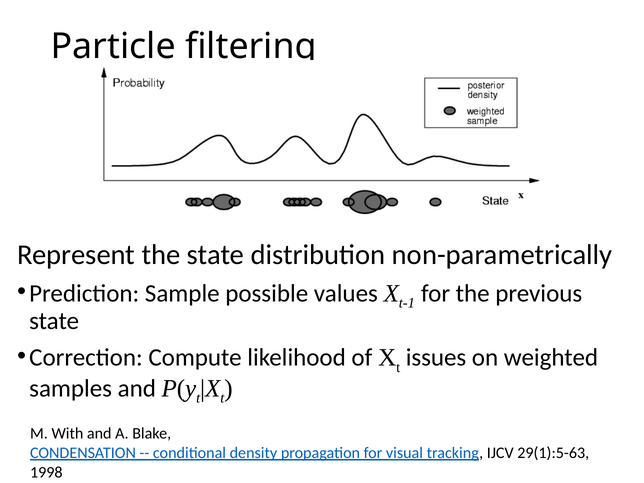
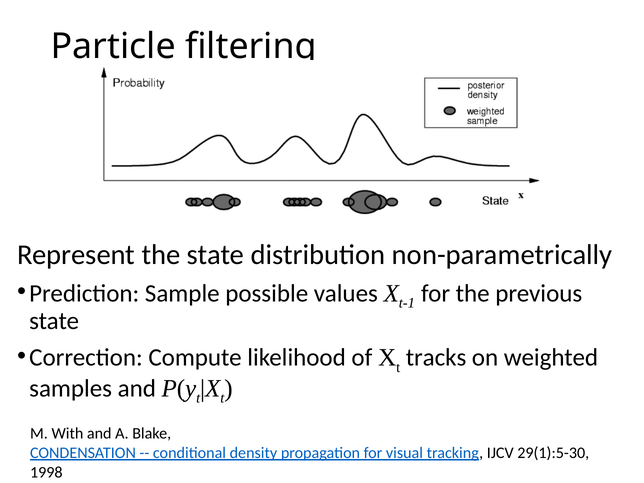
issues: issues -> tracks (436, 358)
29(1):5-63: 29(1):5-63 -> 29(1):5-30 (553, 453)
